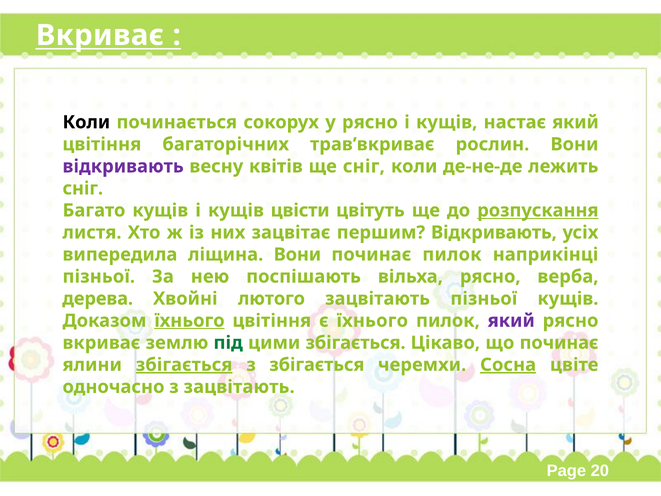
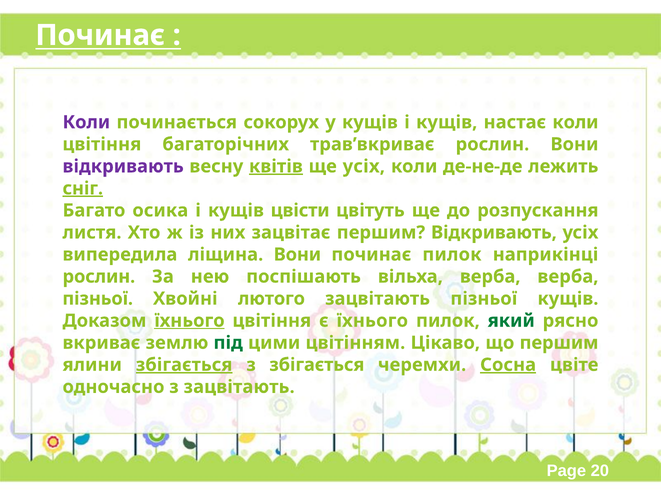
Вкриває: Вкриває -> Починає (100, 35)
Коли colour: black -> purple (86, 122)
у рясно: рясно -> кущів (370, 122)
настає який: який -> коли (575, 122)
квітів underline: none -> present (276, 166)
ще сніг: сніг -> усіх (364, 166)
сніг underline: none -> present (83, 188)
Багато кущів: кущів -> осика (160, 210)
розпускання underline: present -> none (538, 210)
пізньої: пізньої -> рослин (99, 276)
вільха рясно: рясно -> верба (490, 276)
дерева: дерева -> пізньої (98, 298)
який colour: purple -> green (511, 321)
цими збігається: збігається -> цвітінням (355, 343)
що починає: починає -> першим (559, 343)
